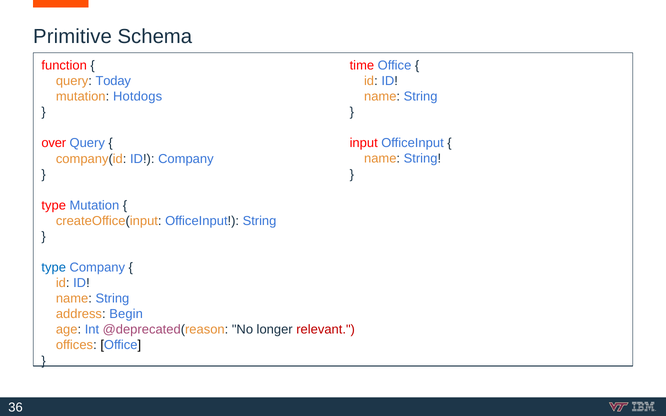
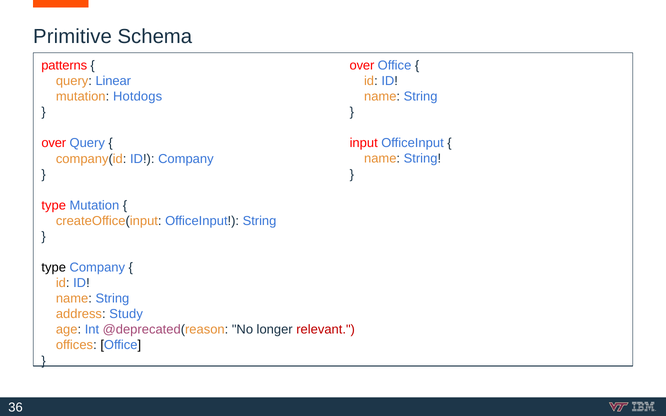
function: function -> patterns (64, 66)
time: time -> over (362, 66)
Today: Today -> Linear (113, 81)
type colour: blue -> black (54, 268)
Begin: Begin -> Study (126, 314)
